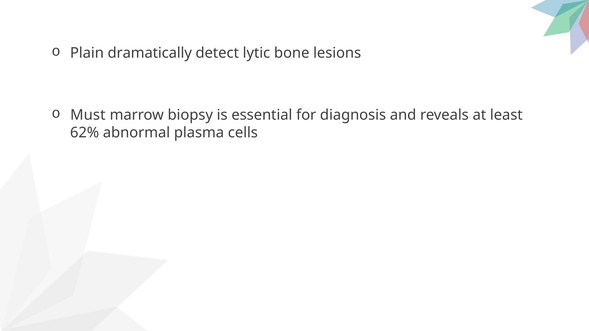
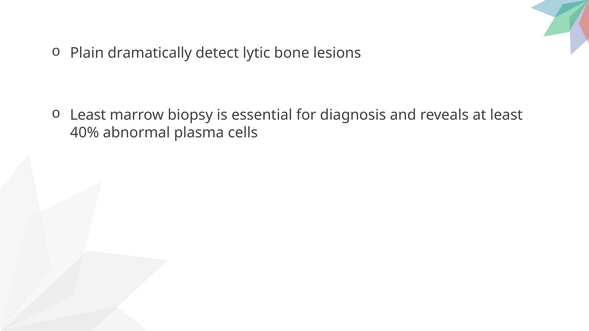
Must: Must -> Least (88, 115)
62%: 62% -> 40% (85, 133)
